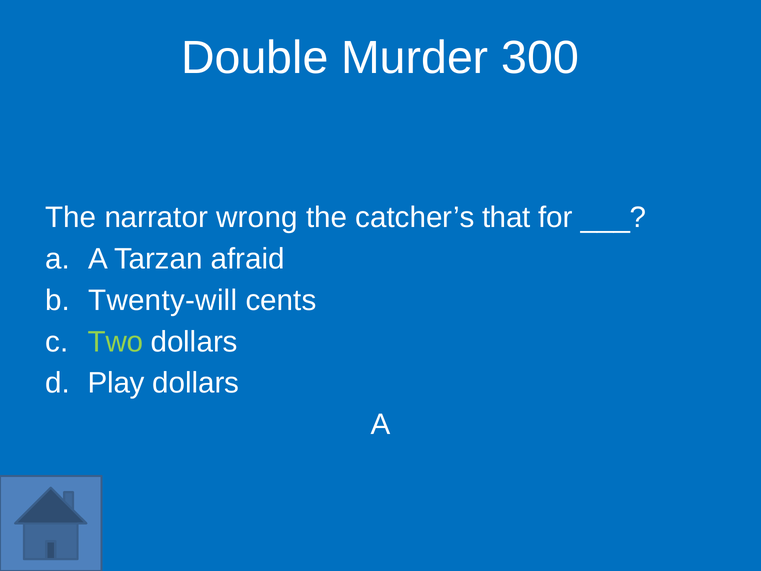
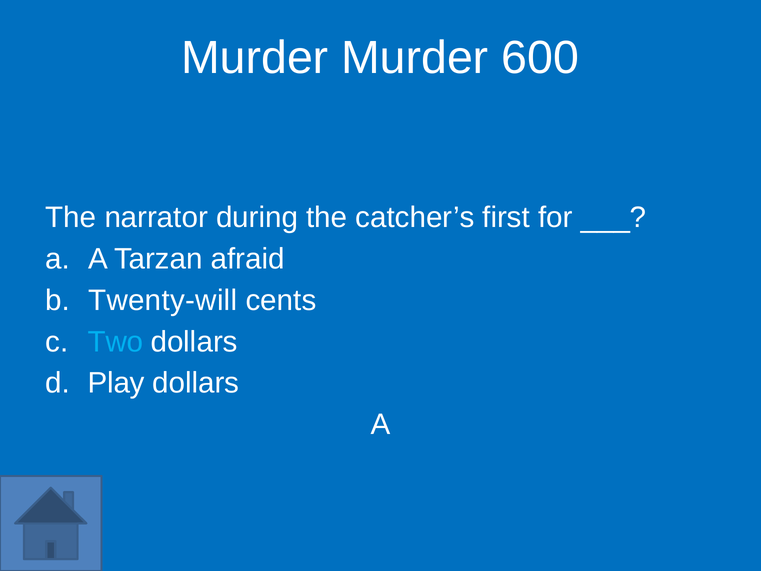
Double: Double -> Murder (255, 58)
300: 300 -> 600 (540, 58)
wrong: wrong -> during (257, 217)
that: that -> first (506, 217)
Two colour: light green -> light blue (116, 342)
